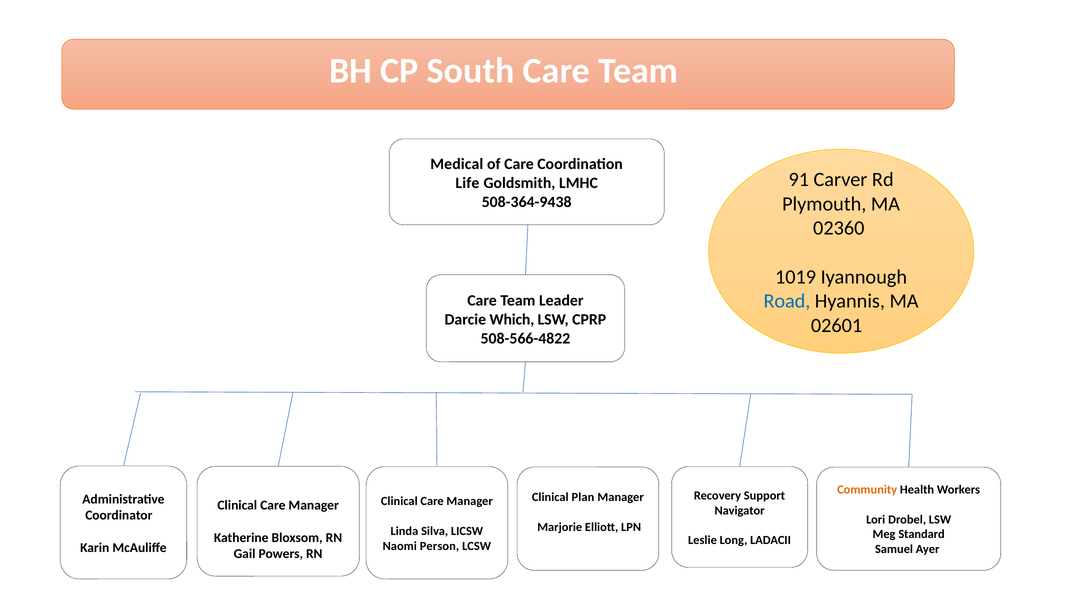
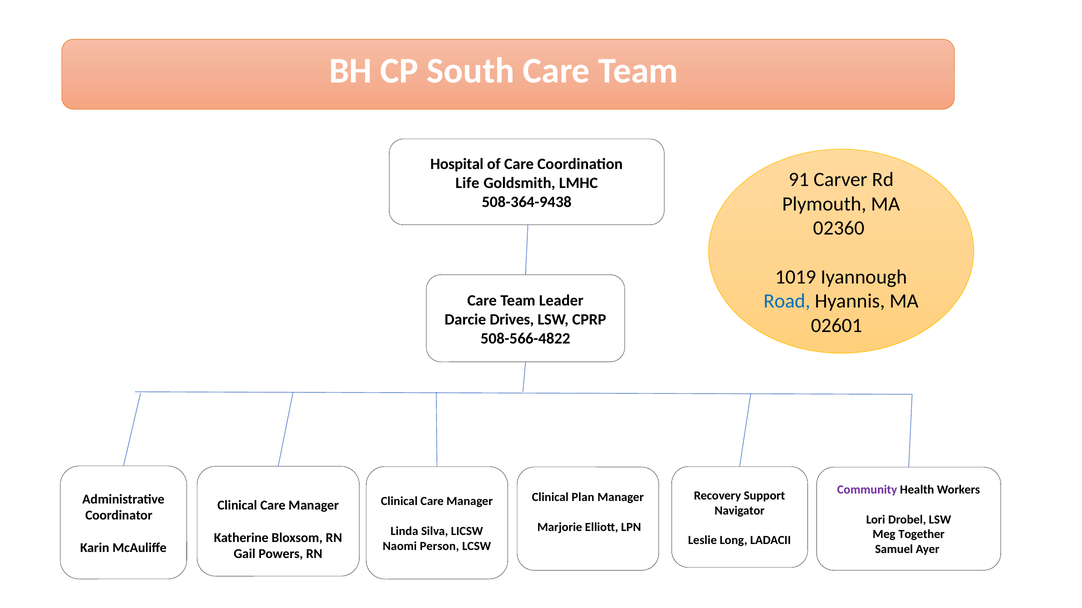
Medical: Medical -> Hospital (457, 164)
Which: Which -> Drives (512, 320)
Community colour: orange -> purple (867, 490)
Standard: Standard -> Together (922, 535)
